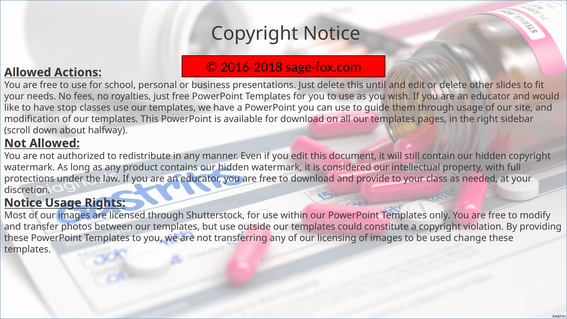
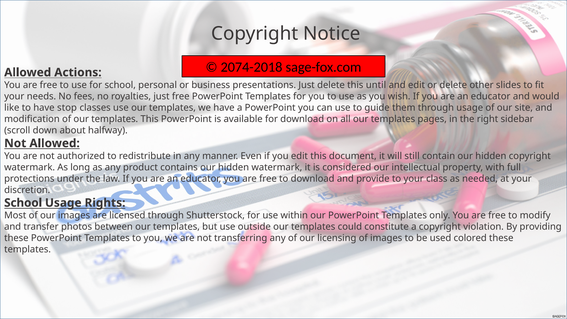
2016-2018: 2016-2018 -> 2074-2018 (251, 67)
Notice: Notice -> School (23, 203)
change: change -> colored (470, 238)
